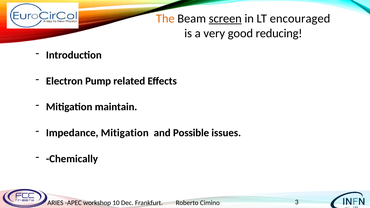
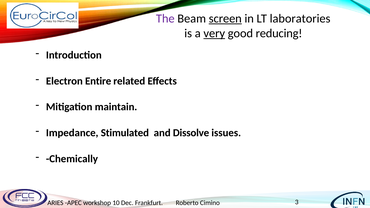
The colour: orange -> purple (165, 19)
encouraged: encouraged -> laboratories (300, 19)
very underline: none -> present (214, 33)
Pump: Pump -> Entire (98, 81)
Impedance Mitigation: Mitigation -> Stimulated (125, 133)
Possible: Possible -> Dissolve (191, 133)
